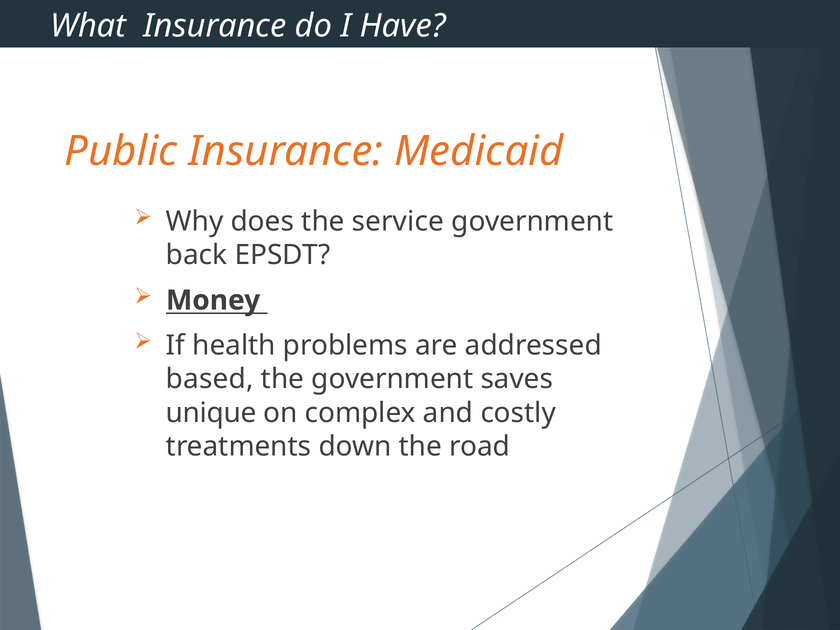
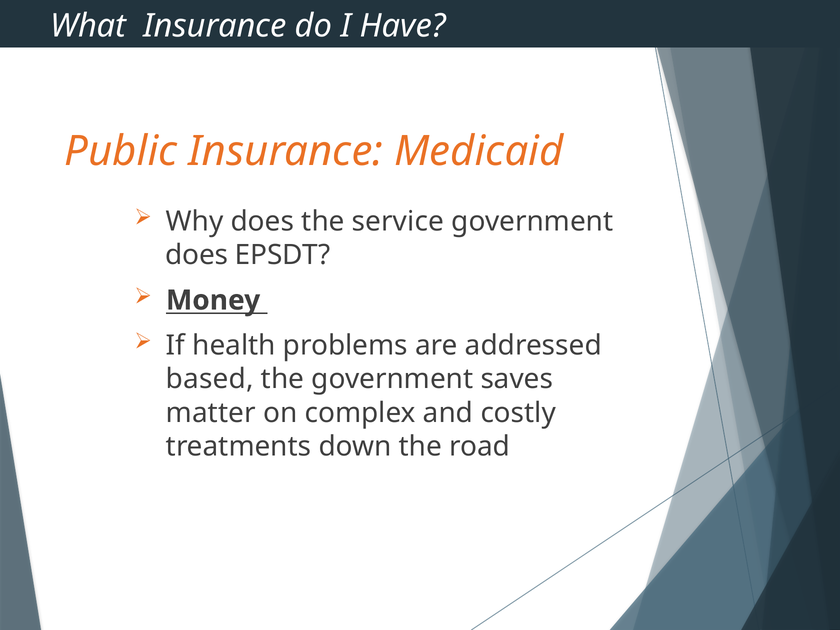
back: back -> does (197, 255)
unique: unique -> matter (211, 413)
